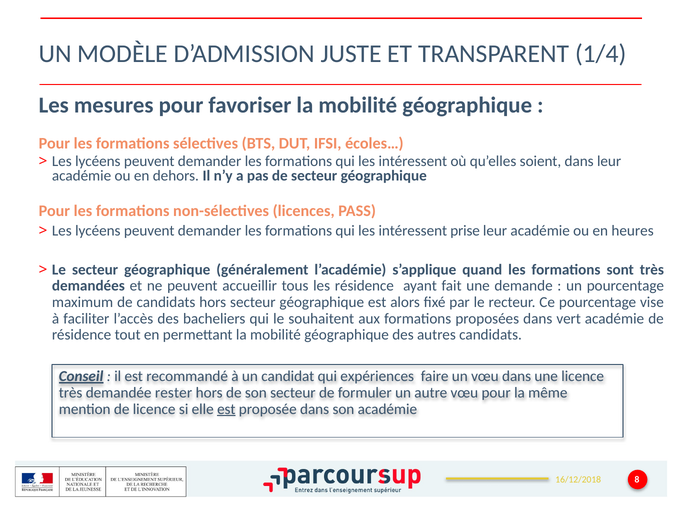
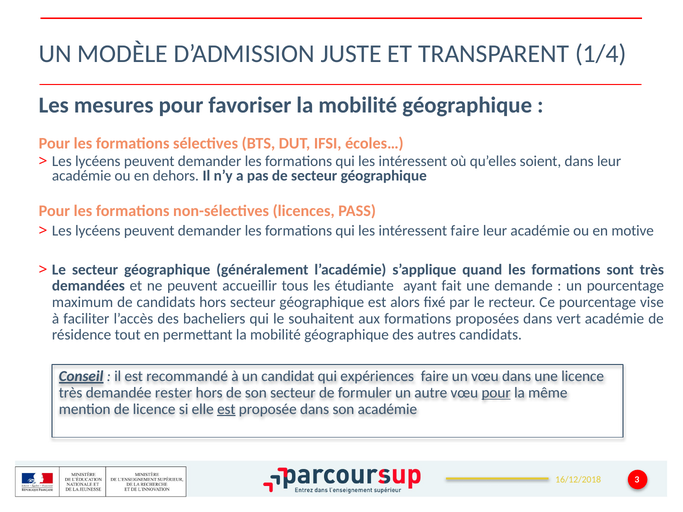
intéressent prise: prise -> faire (465, 231)
heures: heures -> motive (633, 231)
les résidence: résidence -> étudiante (364, 286)
pour underline: none -> present (496, 393)
8: 8 -> 3 (637, 480)
